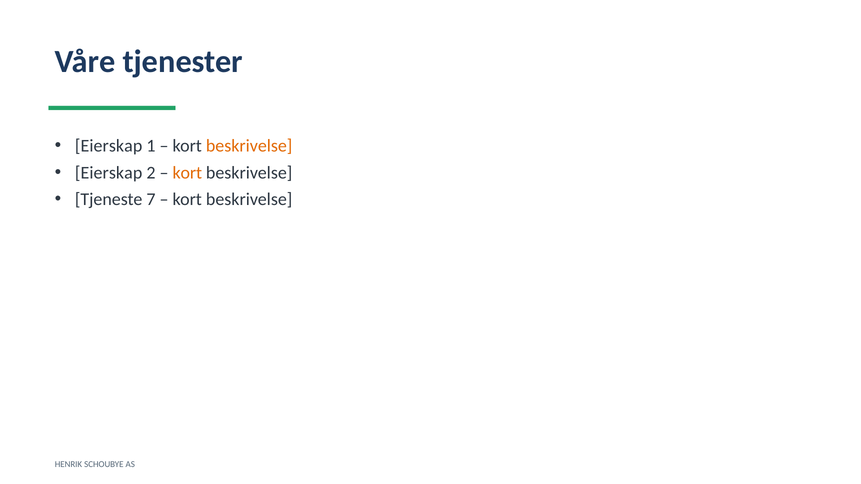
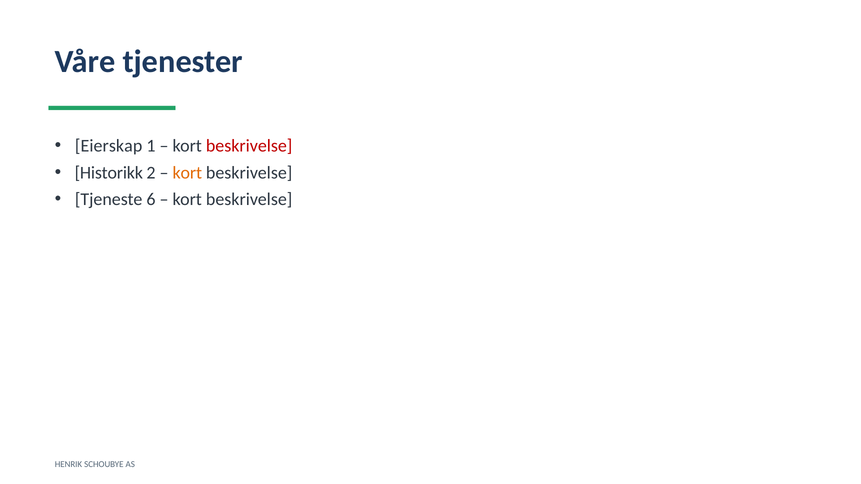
beskrivelse colour: orange -> red (249, 146)
Eierskap: Eierskap -> Historikk (109, 173)
7: 7 -> 6 (151, 200)
